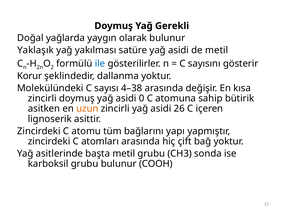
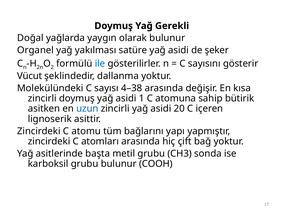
Yaklaşık: Yaklaşık -> Organel (36, 50)
de metil: metil -> şeker (217, 50)
Korur: Korur -> Vücut (30, 76)
0: 0 -> 1 (142, 99)
uzun colour: orange -> blue (87, 109)
26: 26 -> 20 (179, 109)
